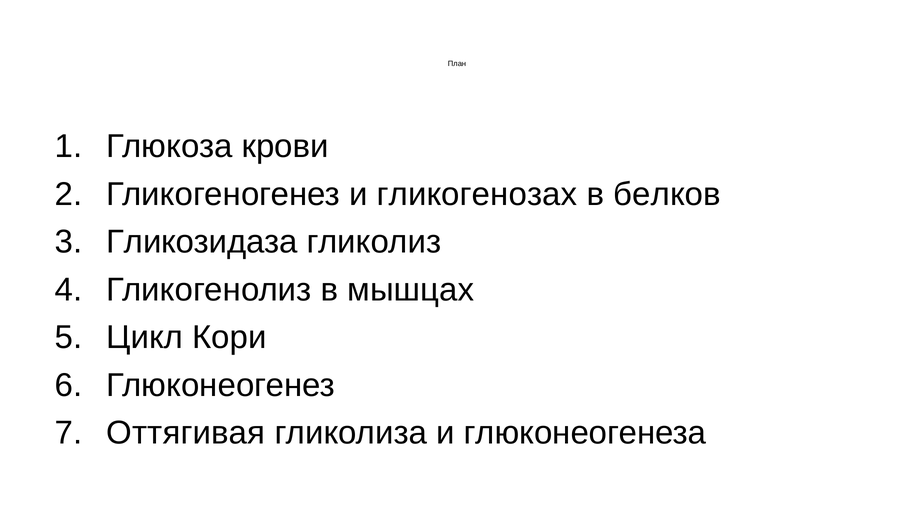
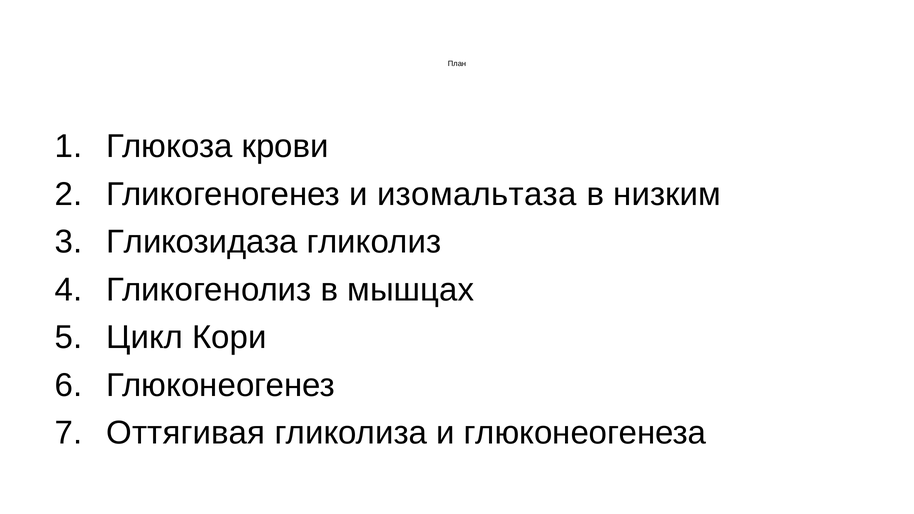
гликогенозах: гликогенозах -> изомальтаза (477, 194)
белков: белков -> низким (667, 194)
